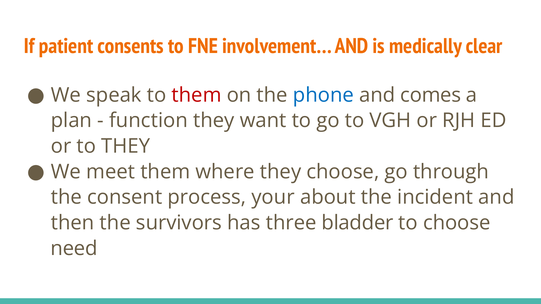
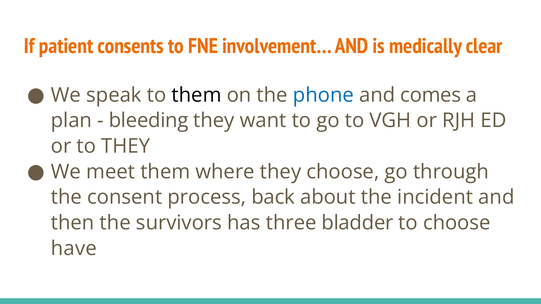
them colour: red -> black (197, 95)
function: function -> bleeding (149, 121)
your: your -> back (273, 197)
need: need -> have (74, 249)
